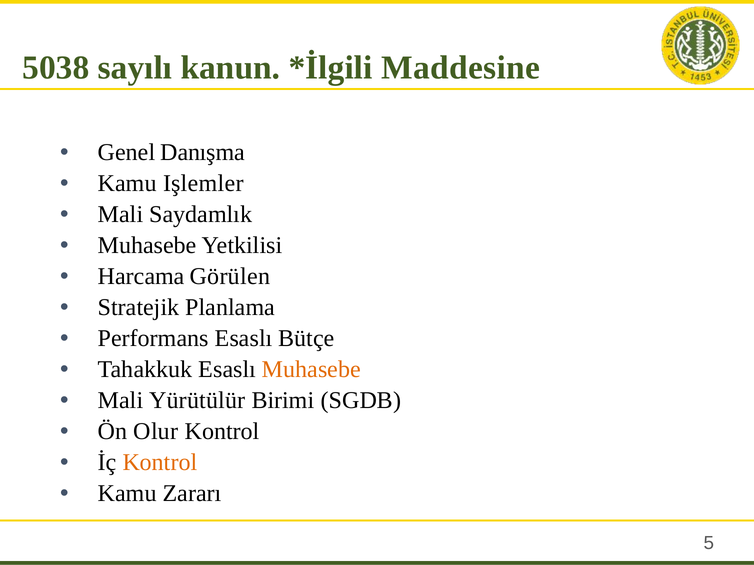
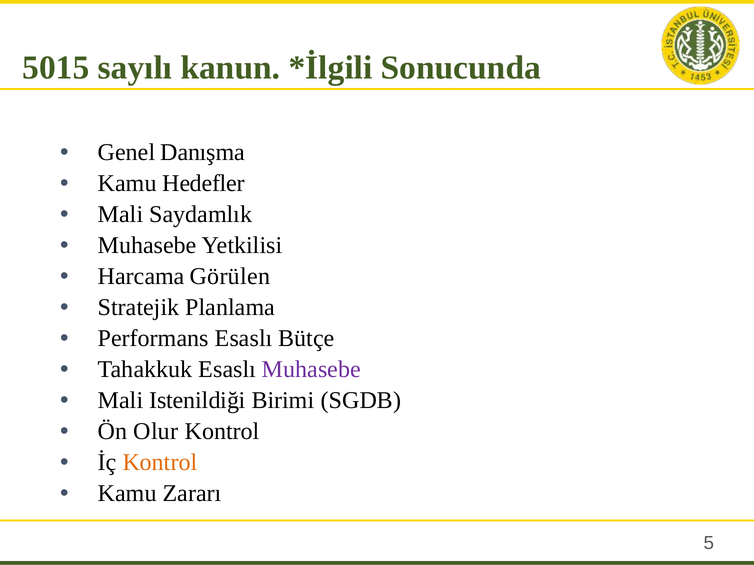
5038: 5038 -> 5015 (56, 68)
Maddesine: Maddesine -> Sonucunda (461, 68)
Işlemler: Işlemler -> Hedefler (204, 184)
Muhasebe colour: orange -> purple (311, 370)
Yürütülür: Yürütülür -> Istenildiği (197, 401)
